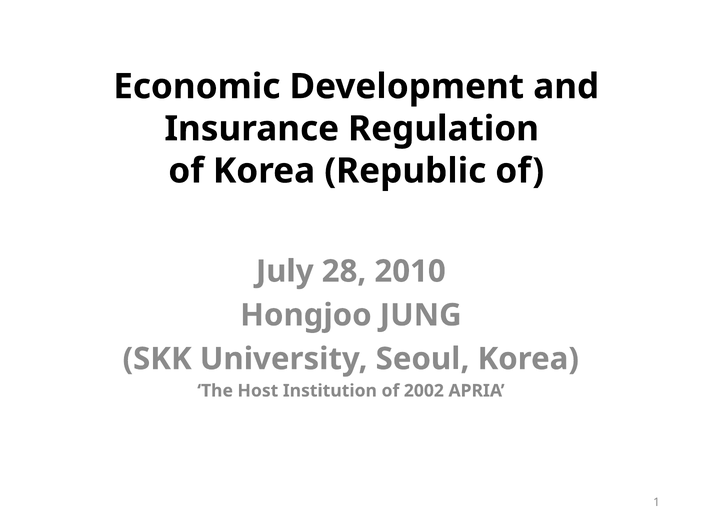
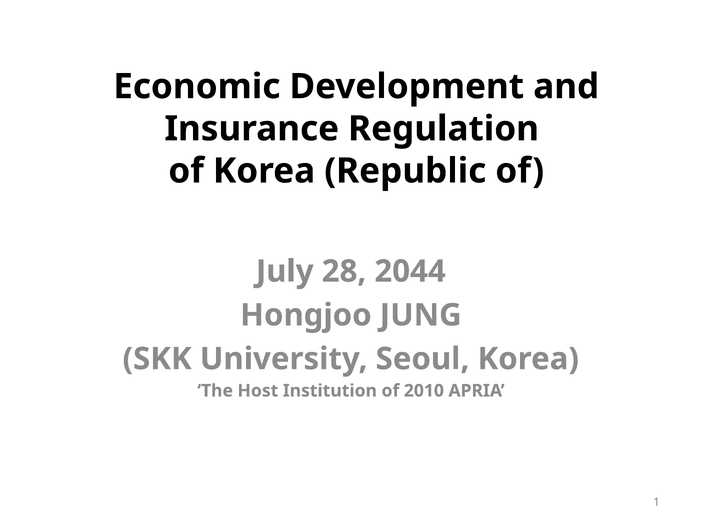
2010: 2010 -> 2044 (410, 271)
2002: 2002 -> 2010 (424, 390)
